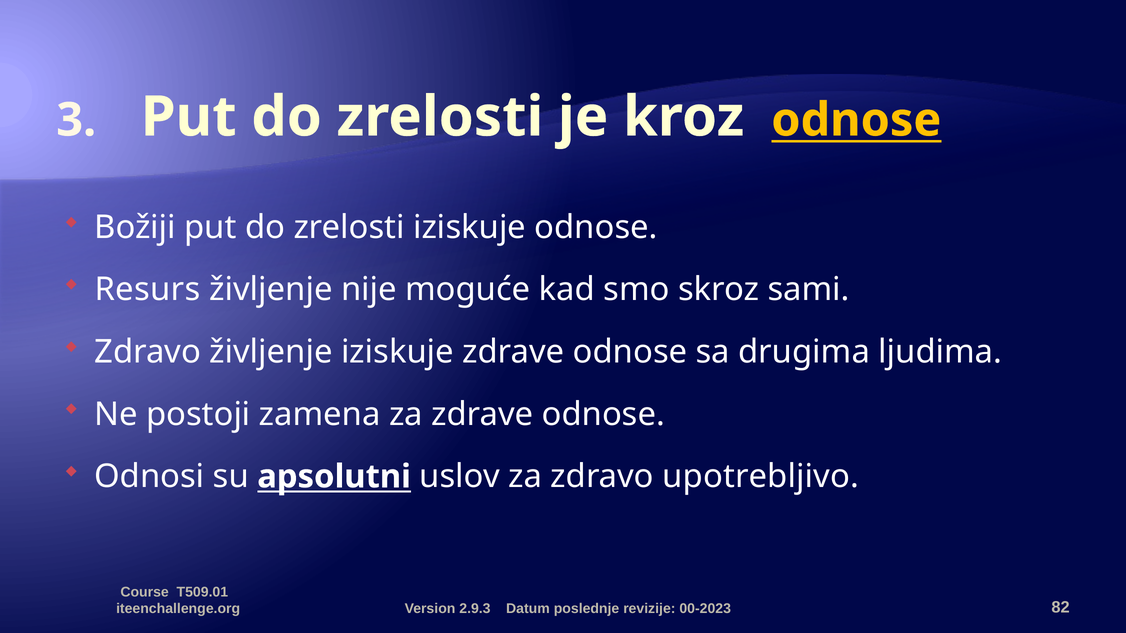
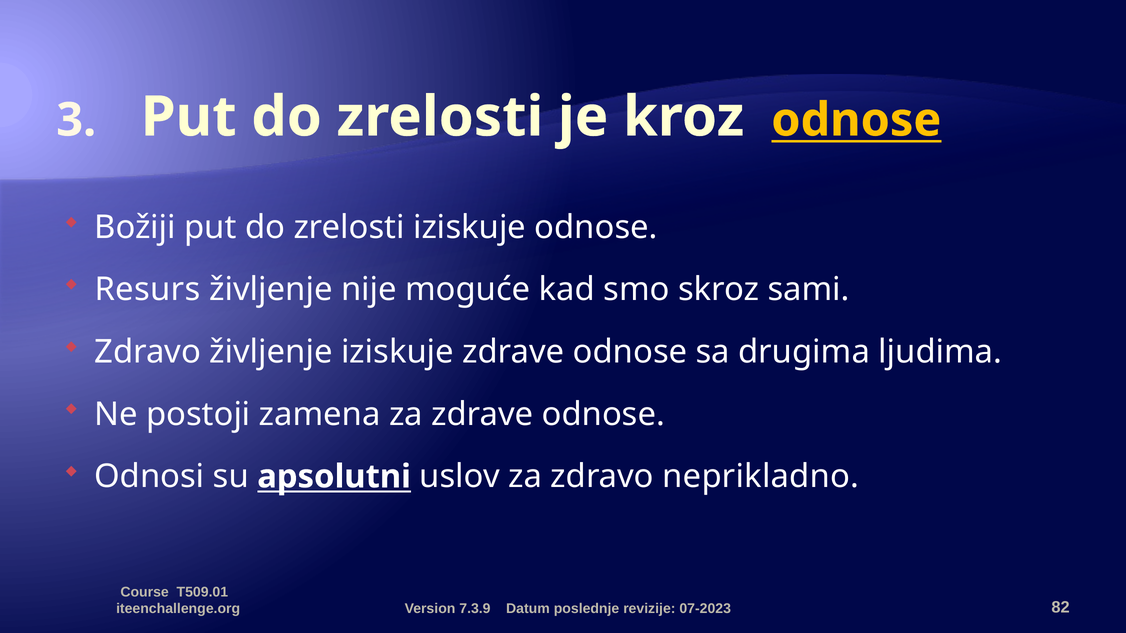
upotrebljivo: upotrebljivo -> neprikladno (761, 477)
2.9.3: 2.9.3 -> 7.3.9 (475, 609)
00-2023: 00-2023 -> 07-2023 (705, 609)
